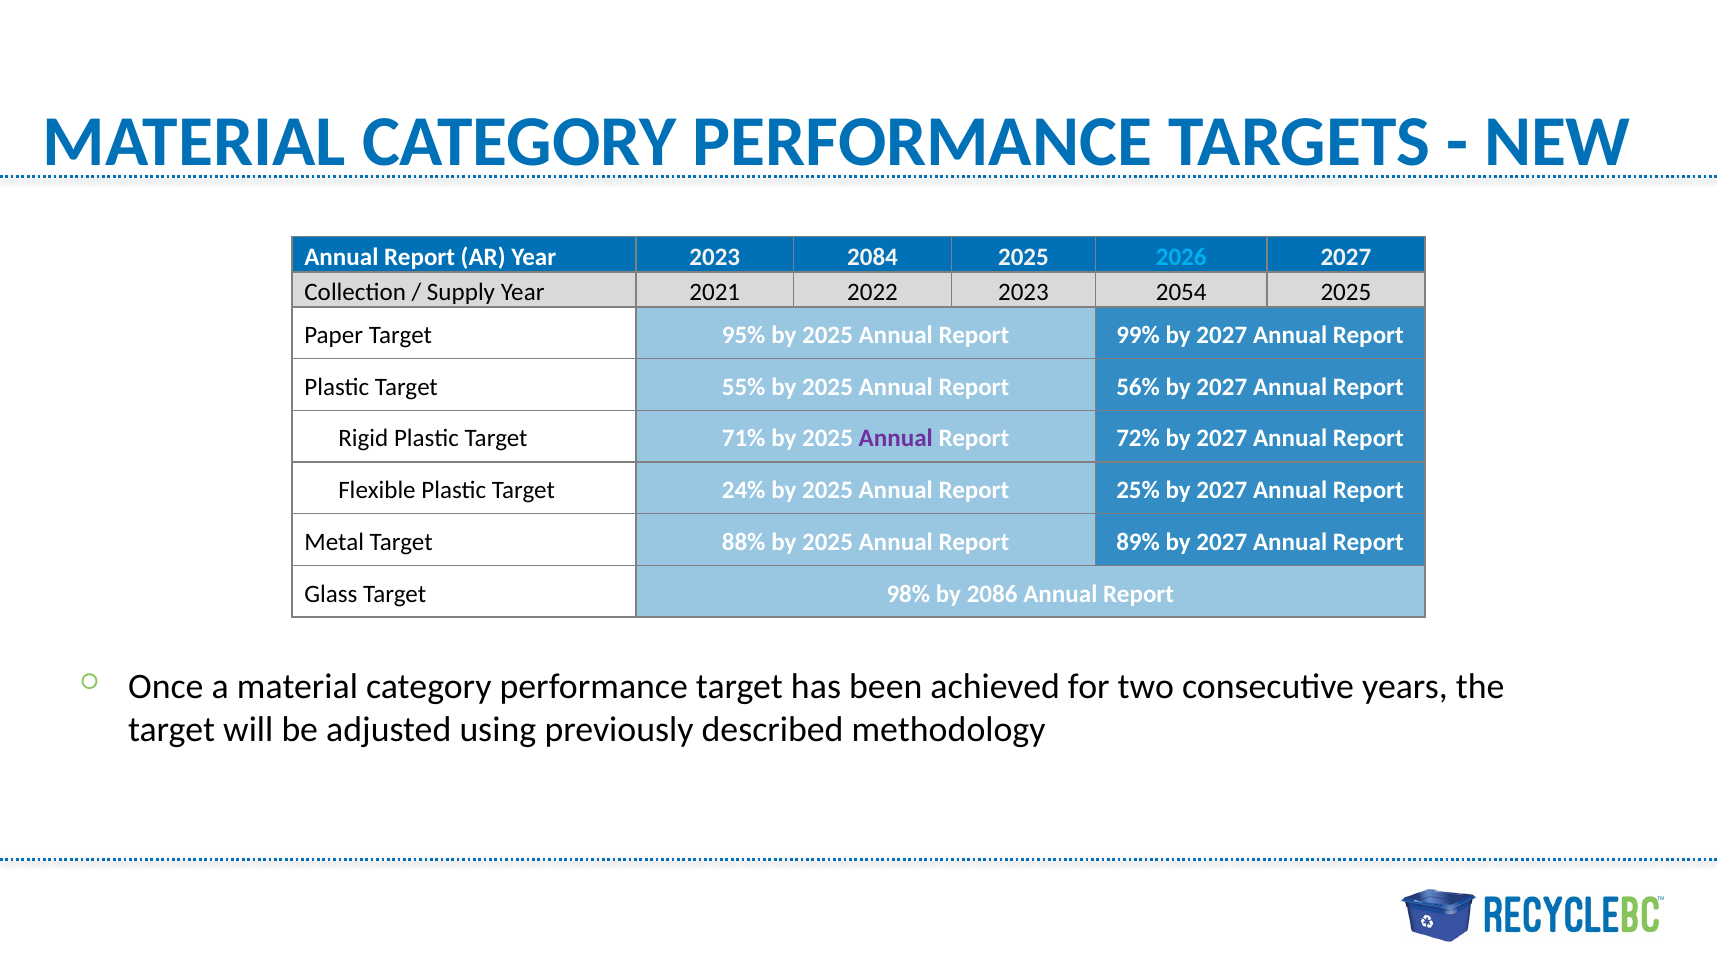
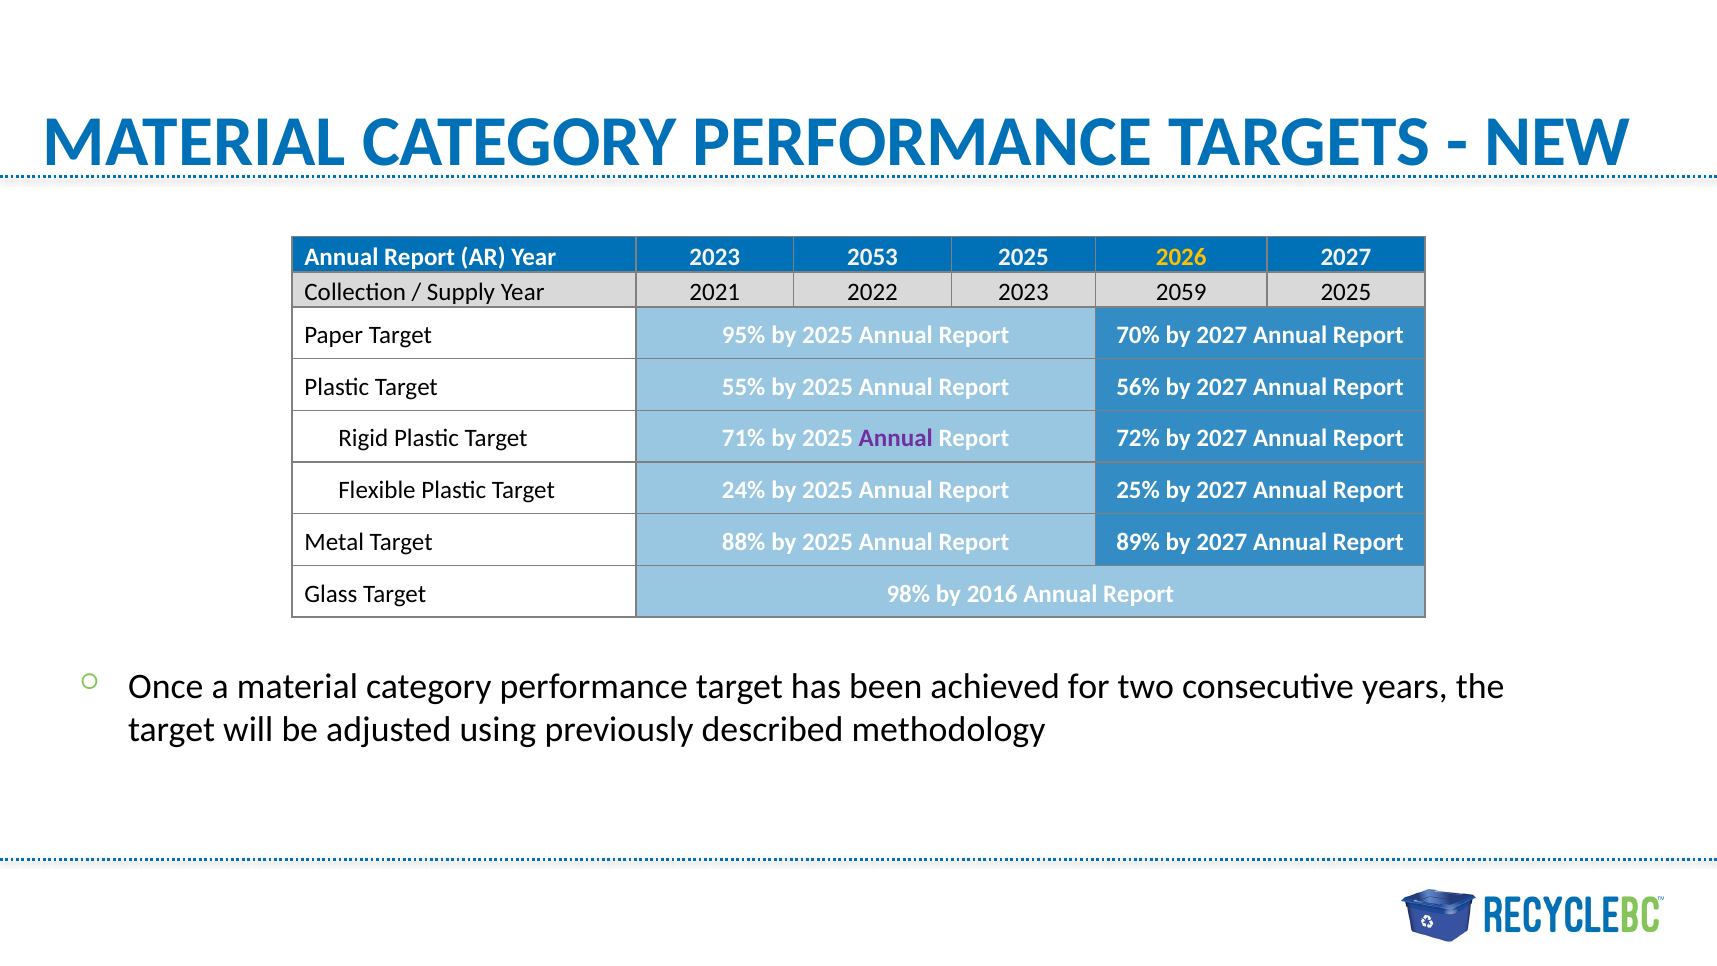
2084: 2084 -> 2053 (873, 257)
2026 colour: light blue -> yellow (1181, 257)
2054: 2054 -> 2059 (1181, 292)
99%: 99% -> 70% (1138, 335)
2086: 2086 -> 2016 (992, 594)
